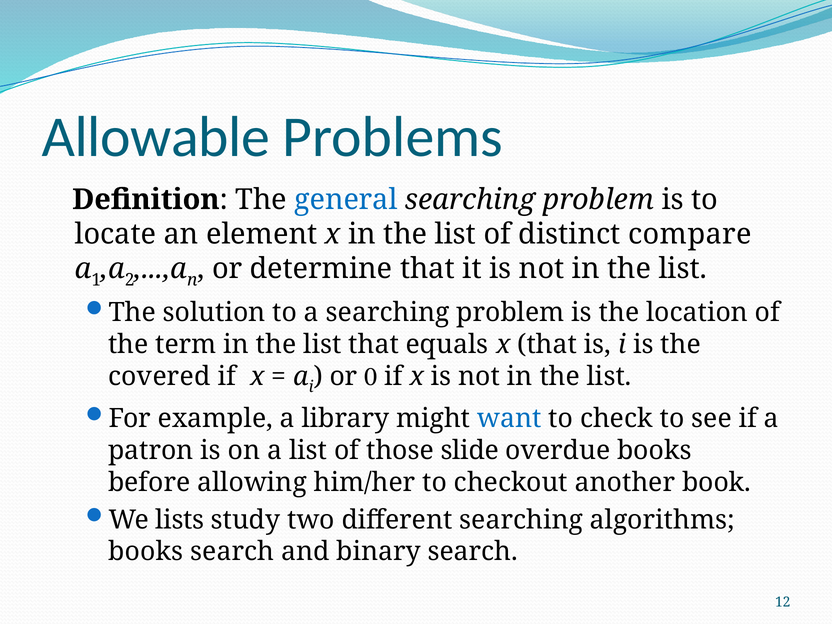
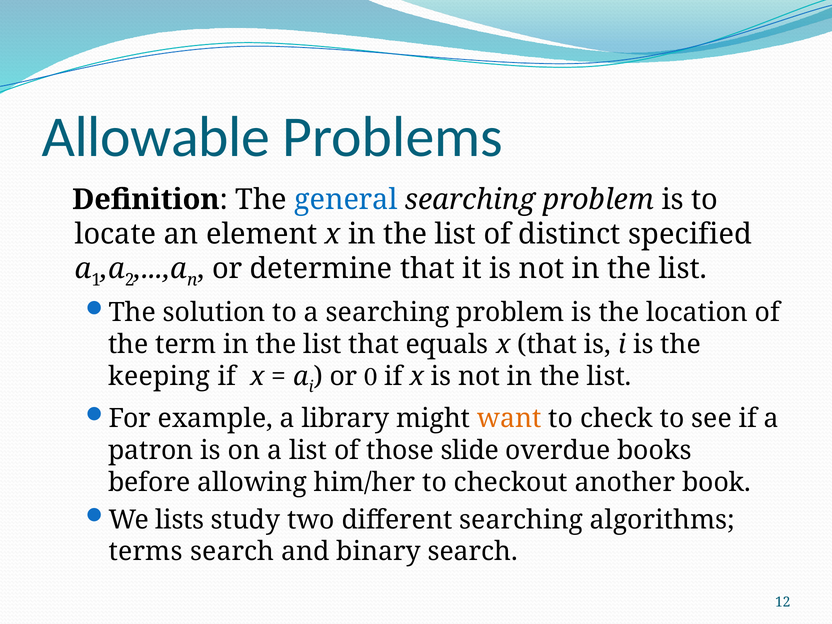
compare: compare -> specified (690, 234)
covered: covered -> keeping (159, 376)
want colour: blue -> orange (509, 419)
books: books -> terms (146, 552)
